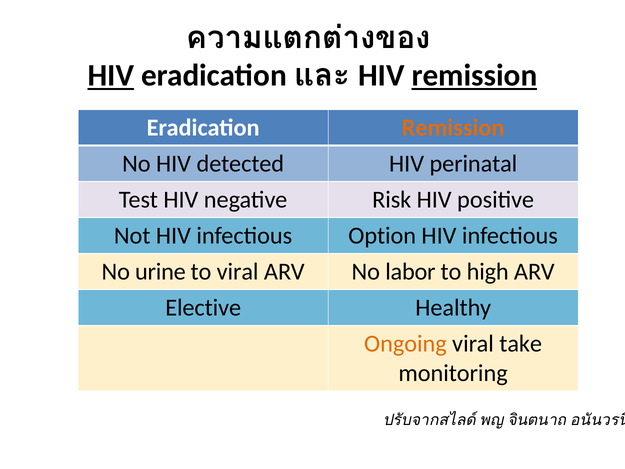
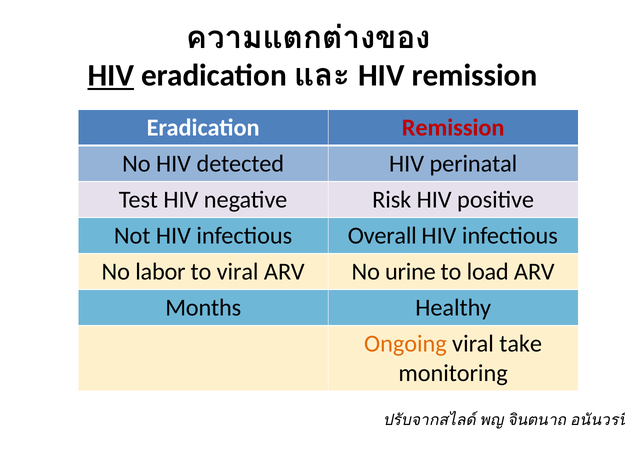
remission underline: present -> none (474, 76)
Remission colour: orange -> red (453, 128)
Option: Option -> Overall (382, 236)
urine: urine -> labor (160, 272)
labor: labor -> urine (410, 272)
high: high -> load (488, 272)
Elective: Elective -> Months (203, 307)
